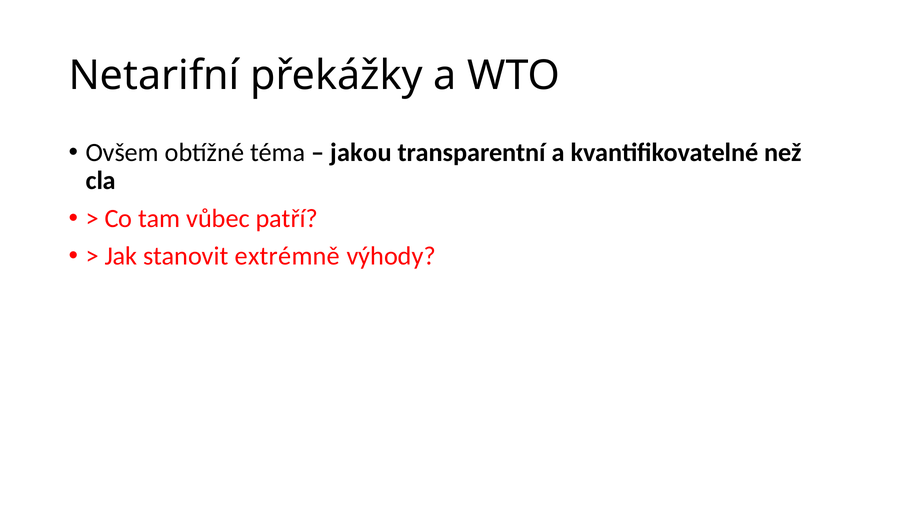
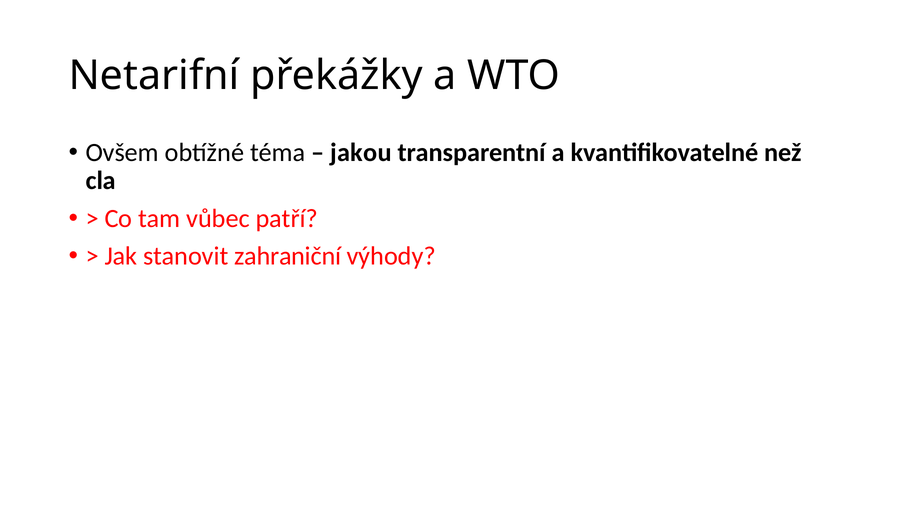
extrémně: extrémně -> zahraniční (288, 256)
